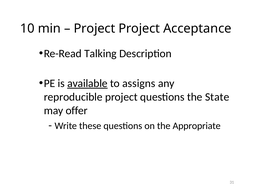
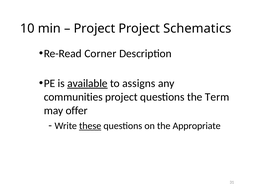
Acceptance: Acceptance -> Schematics (197, 28)
Talking: Talking -> Corner (100, 53)
reproducible: reproducible -> communities (73, 97)
State: State -> Term (217, 97)
these underline: none -> present (90, 126)
